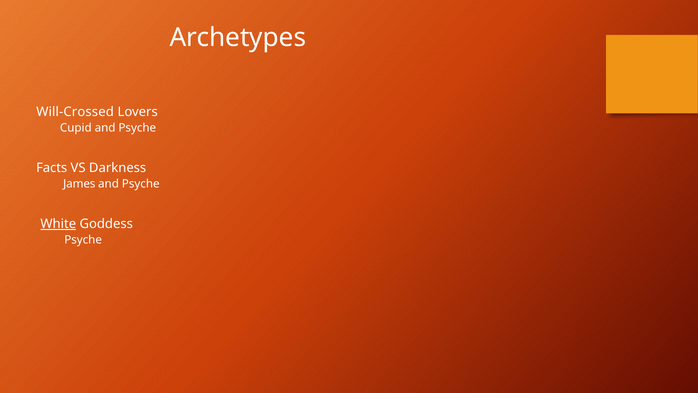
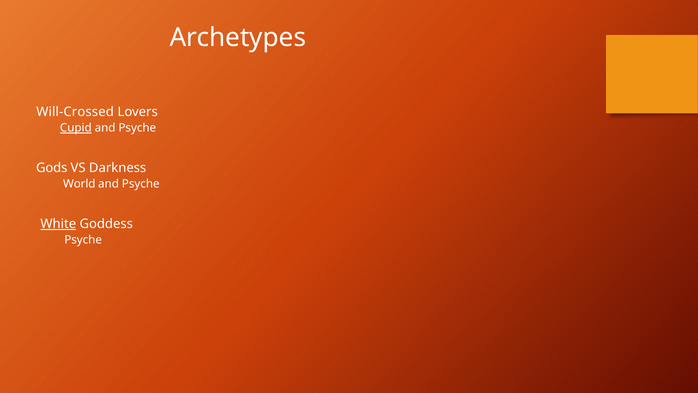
Cupid underline: none -> present (76, 128)
Facts: Facts -> Gods (52, 168)
James: James -> World (79, 184)
